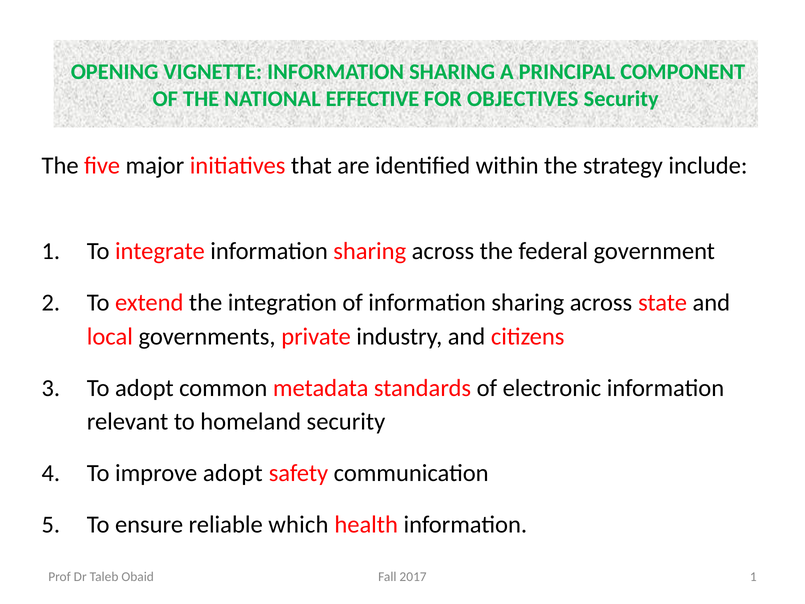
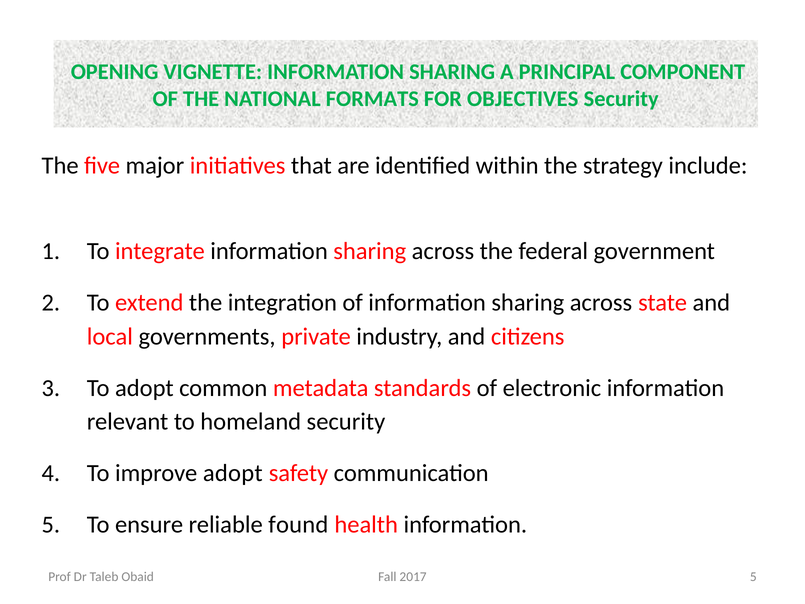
EFFECTIVE: EFFECTIVE -> FORMATS (372, 99)
which: which -> found (298, 524)
2017 1: 1 -> 5 (753, 576)
